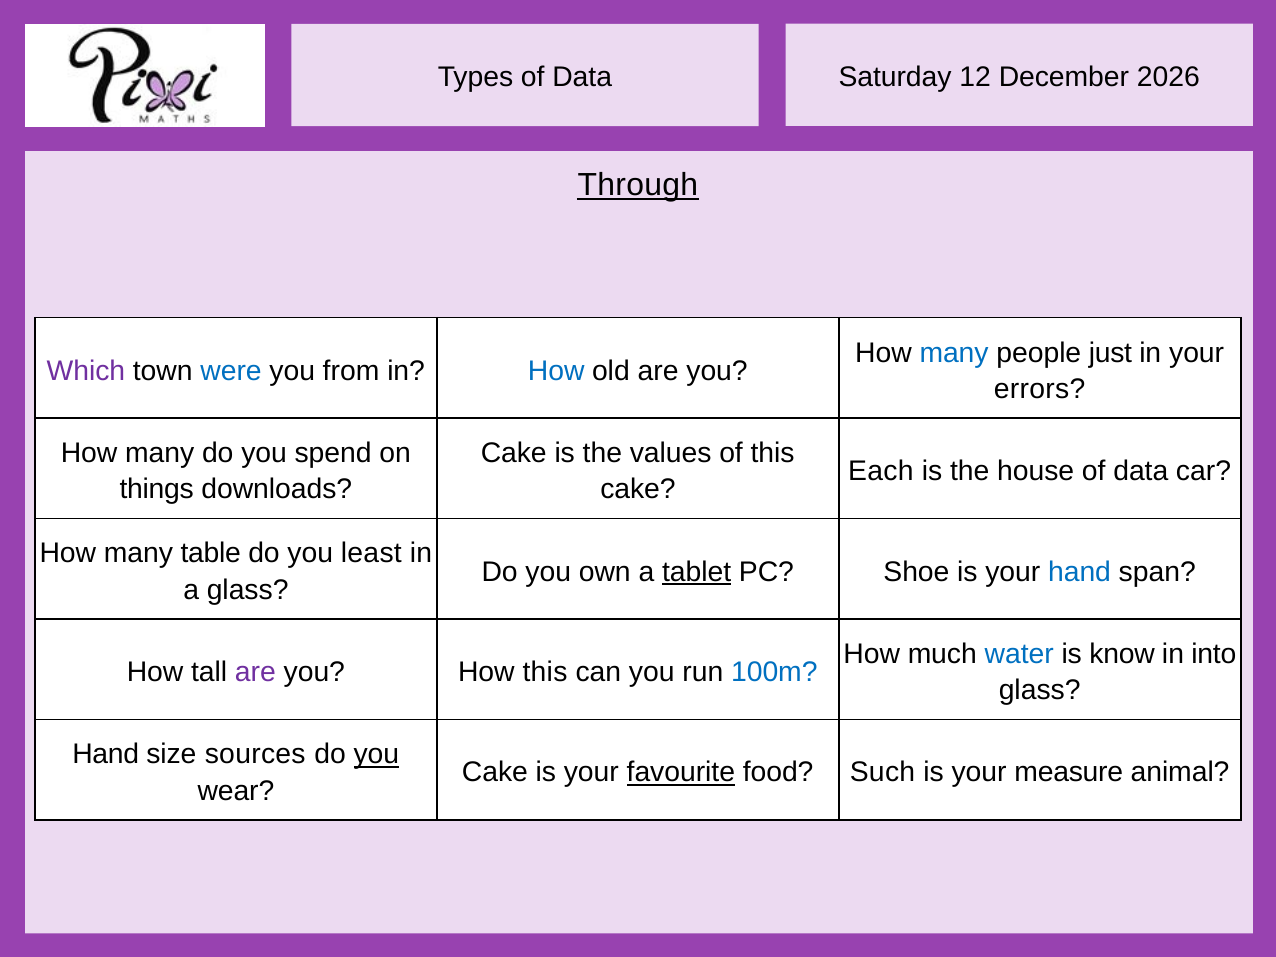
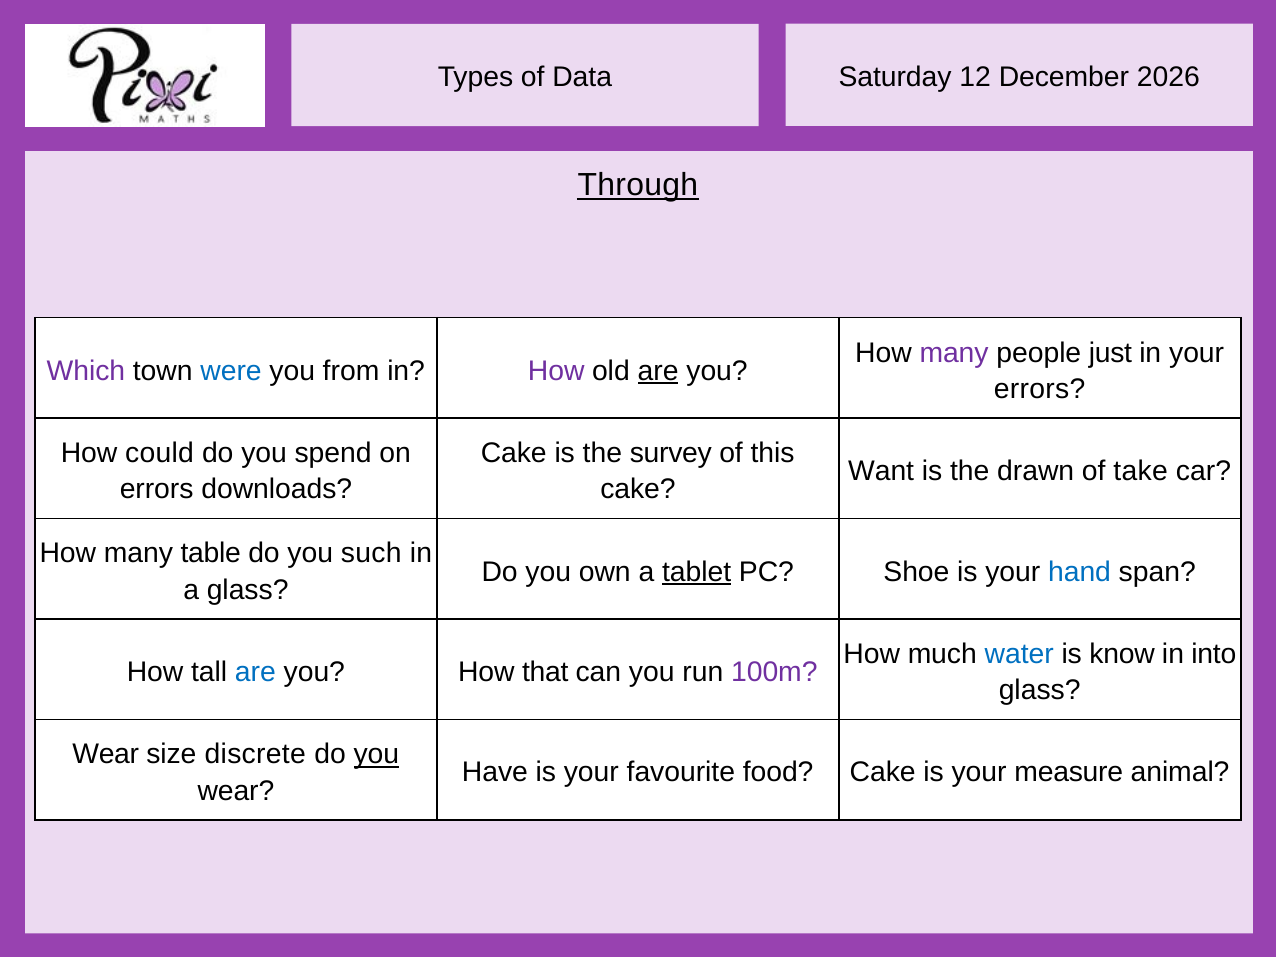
many colour: blue -> purple (954, 353)
How colour: blue -> purple (556, 371)
are underline: none -> present (658, 371)
many: many -> could (160, 453)
values: values -> survey (671, 453)
Each: Each -> Want (881, 471)
house: house -> drawn (1036, 471)
data: data -> take (1141, 471)
things: things -> errors (157, 489)
least: least -> such (371, 554)
are colour: purple -> blue (255, 672)
How this: this -> that (545, 672)
100m colour: blue -> purple (774, 672)
Hand: Hand -> Wear (106, 755)
sources: sources -> discrete (255, 755)
Cake: Cake -> Have (495, 773)
favourite underline: present -> none (681, 773)
food Such: Such -> Cake (883, 773)
